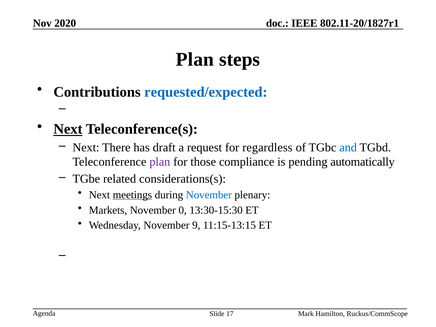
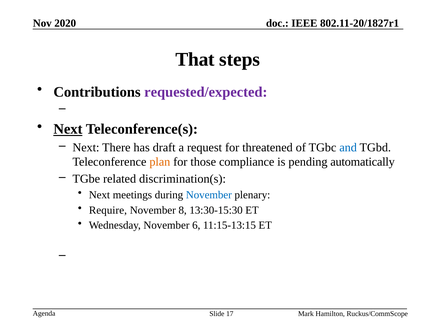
Plan: Plan -> That (195, 59)
requested/expected colour: blue -> purple (206, 92)
regardless: regardless -> threatened (267, 147)
plan colour: purple -> orange (160, 162)
considerations(s: considerations(s -> discrimination(s (183, 179)
meetings underline: present -> none (132, 195)
Markets: Markets -> Require (108, 210)
0: 0 -> 8 (183, 210)
9: 9 -> 6 (196, 225)
